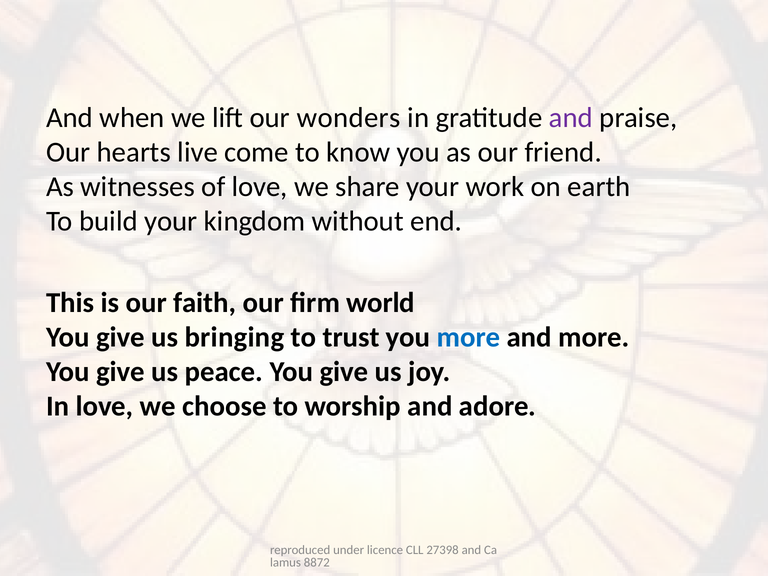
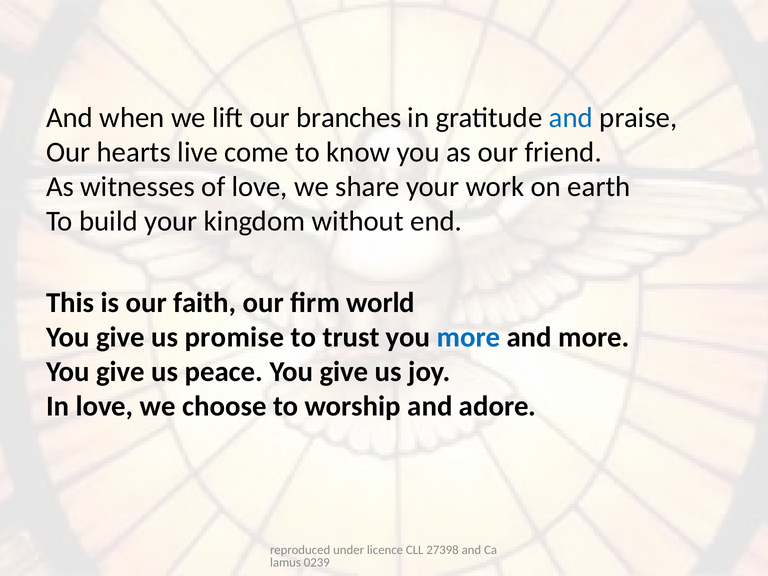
wonders: wonders -> branches (349, 118)
and colour: purple -> blue (571, 118)
bringing: bringing -> promise (234, 337)
8872: 8872 -> 0239 (317, 563)
